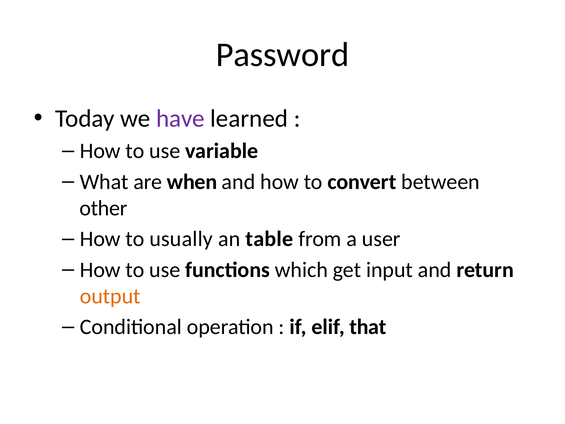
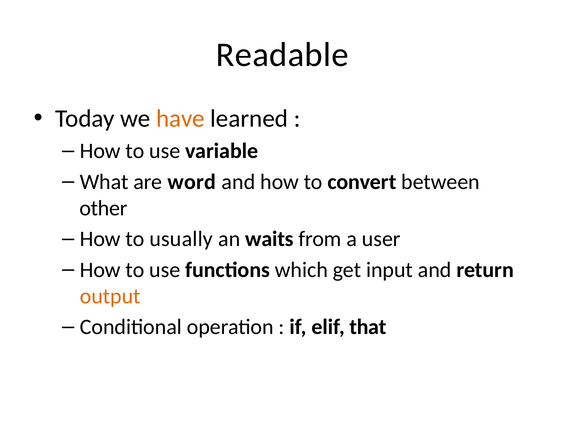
Password: Password -> Readable (282, 55)
have colour: purple -> orange (180, 119)
when: when -> word (192, 182)
table: table -> waits (269, 239)
